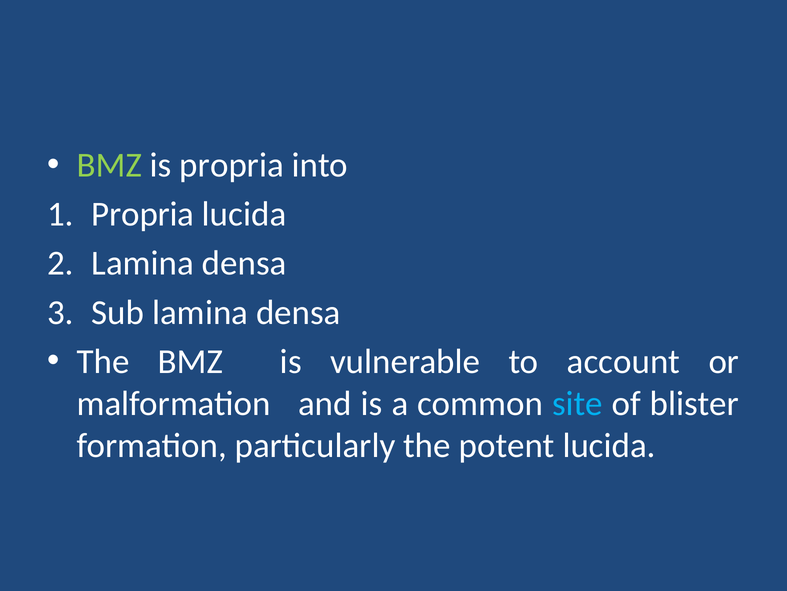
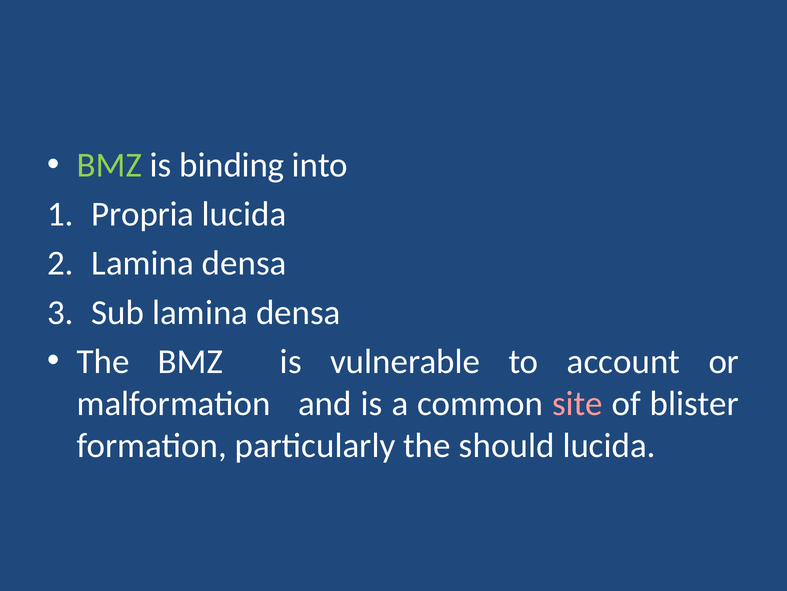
is propria: propria -> binding (232, 165)
site colour: light blue -> pink (578, 403)
potent: potent -> should (507, 445)
